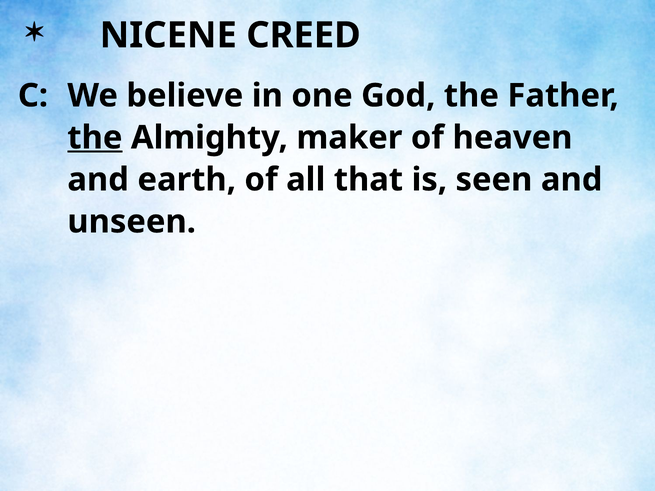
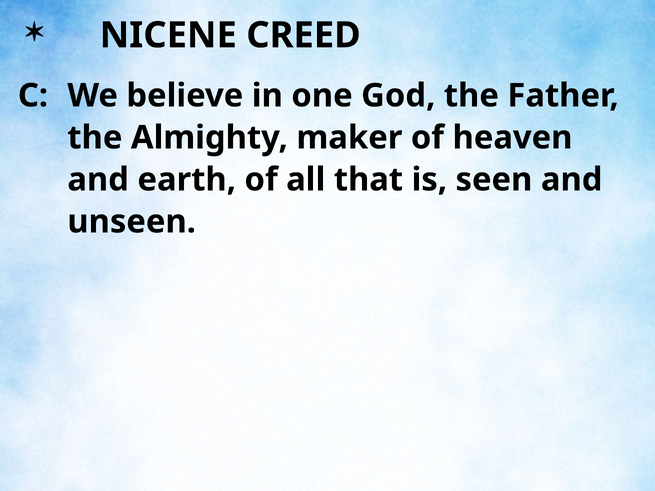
the underline: present -> none (95, 138)
